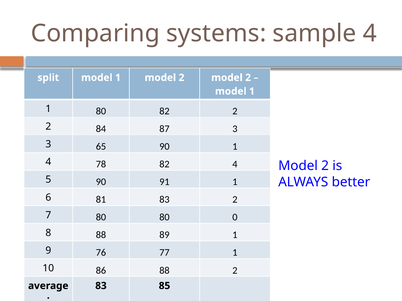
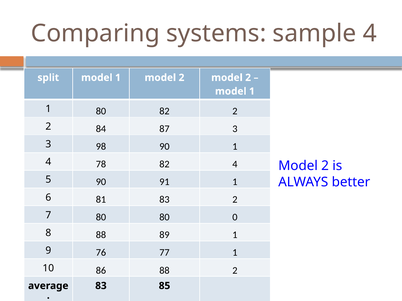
65: 65 -> 98 (101, 147)
